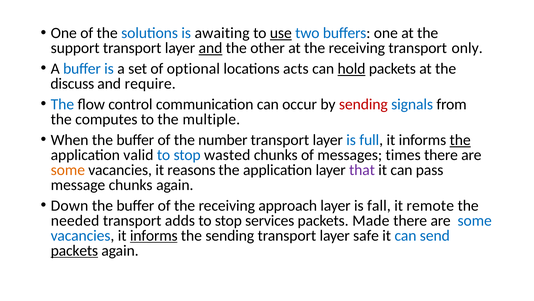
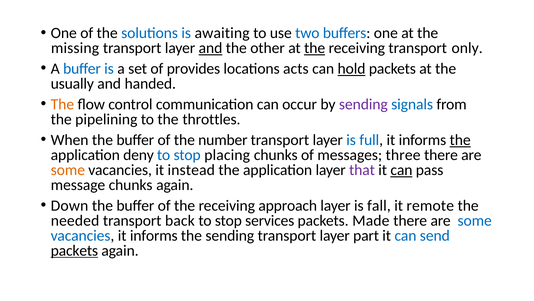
use underline: present -> none (281, 33)
support: support -> missing (75, 48)
the underline: none -> present (315, 48)
optional: optional -> provides (193, 69)
discuss: discuss -> usually (72, 84)
require: require -> handed (150, 84)
The colour: blue -> orange (62, 104)
sending colour: red -> purple (363, 104)
computes: computes -> pipelining (106, 119)
multiple: multiple -> throttles (211, 119)
valid: valid -> deny (139, 155)
wasted: wasted -> placing (227, 155)
times: times -> three (403, 155)
reasons: reasons -> instead (191, 170)
can underline: none -> present (401, 170)
adds: adds -> back (180, 220)
informs underline: present -> none (154, 235)
safe: safe -> part (366, 235)
